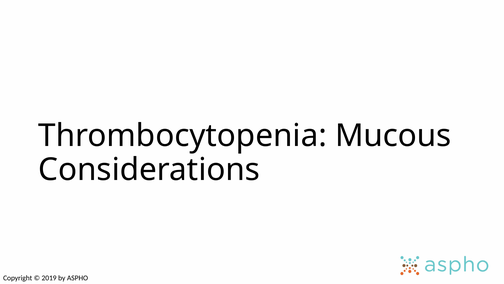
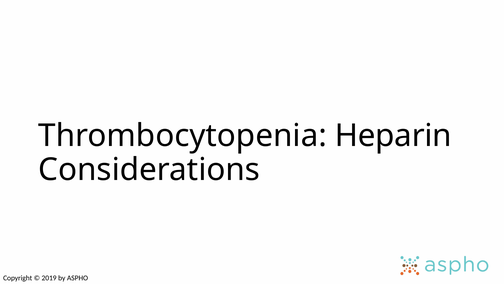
Mucous: Mucous -> Heparin (393, 135)
